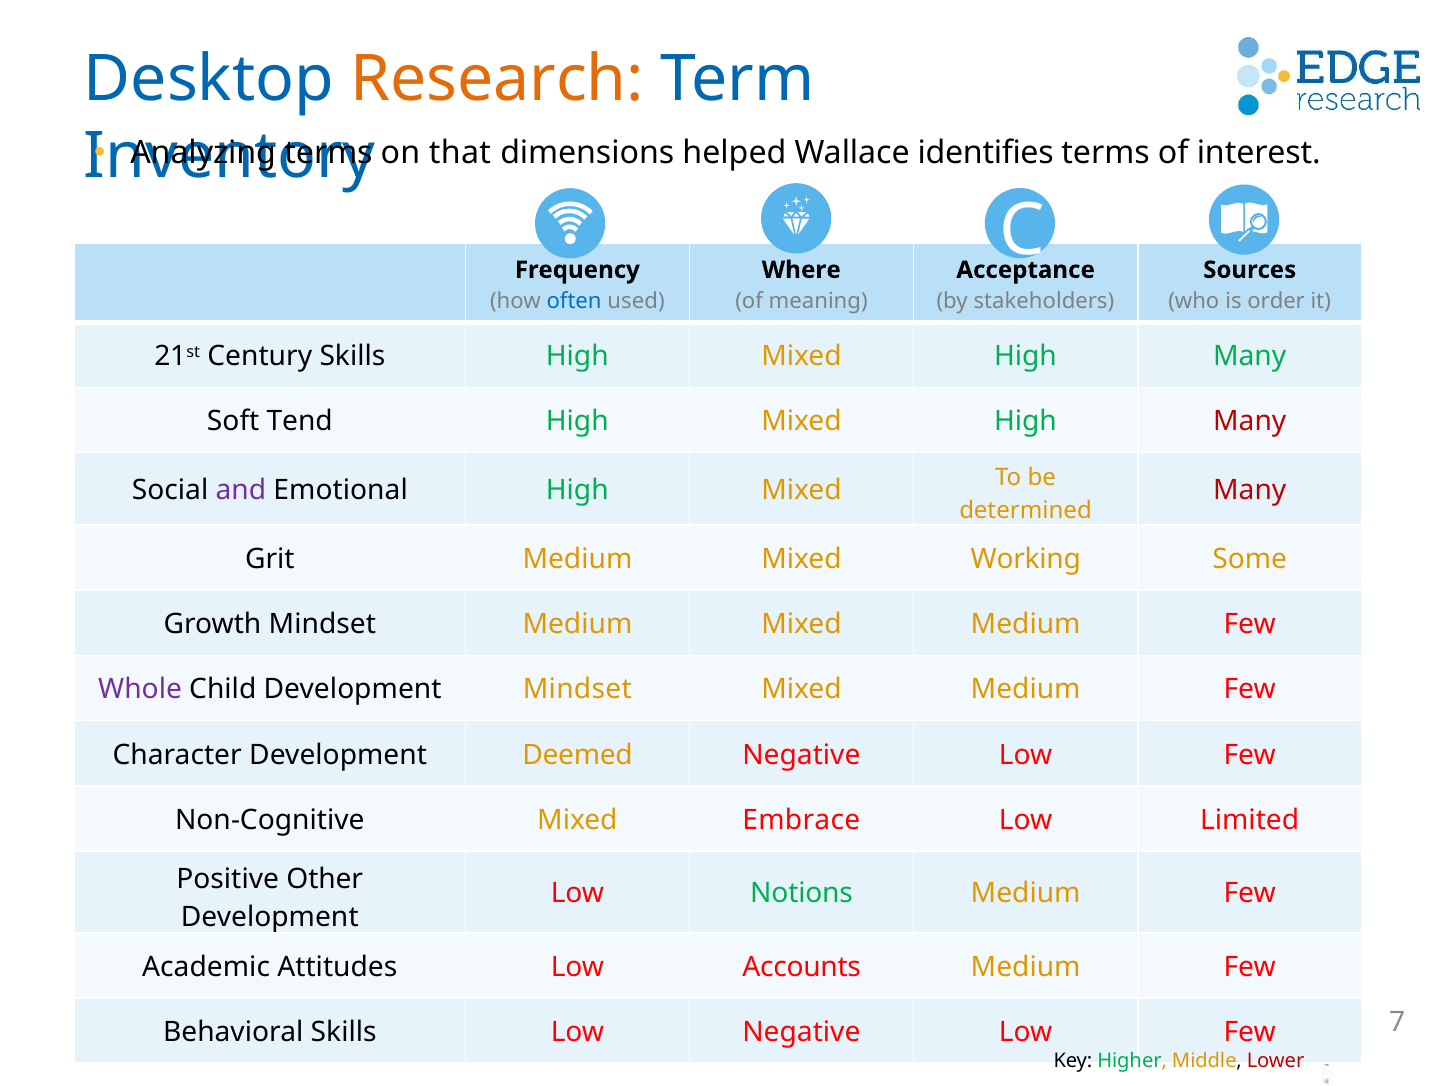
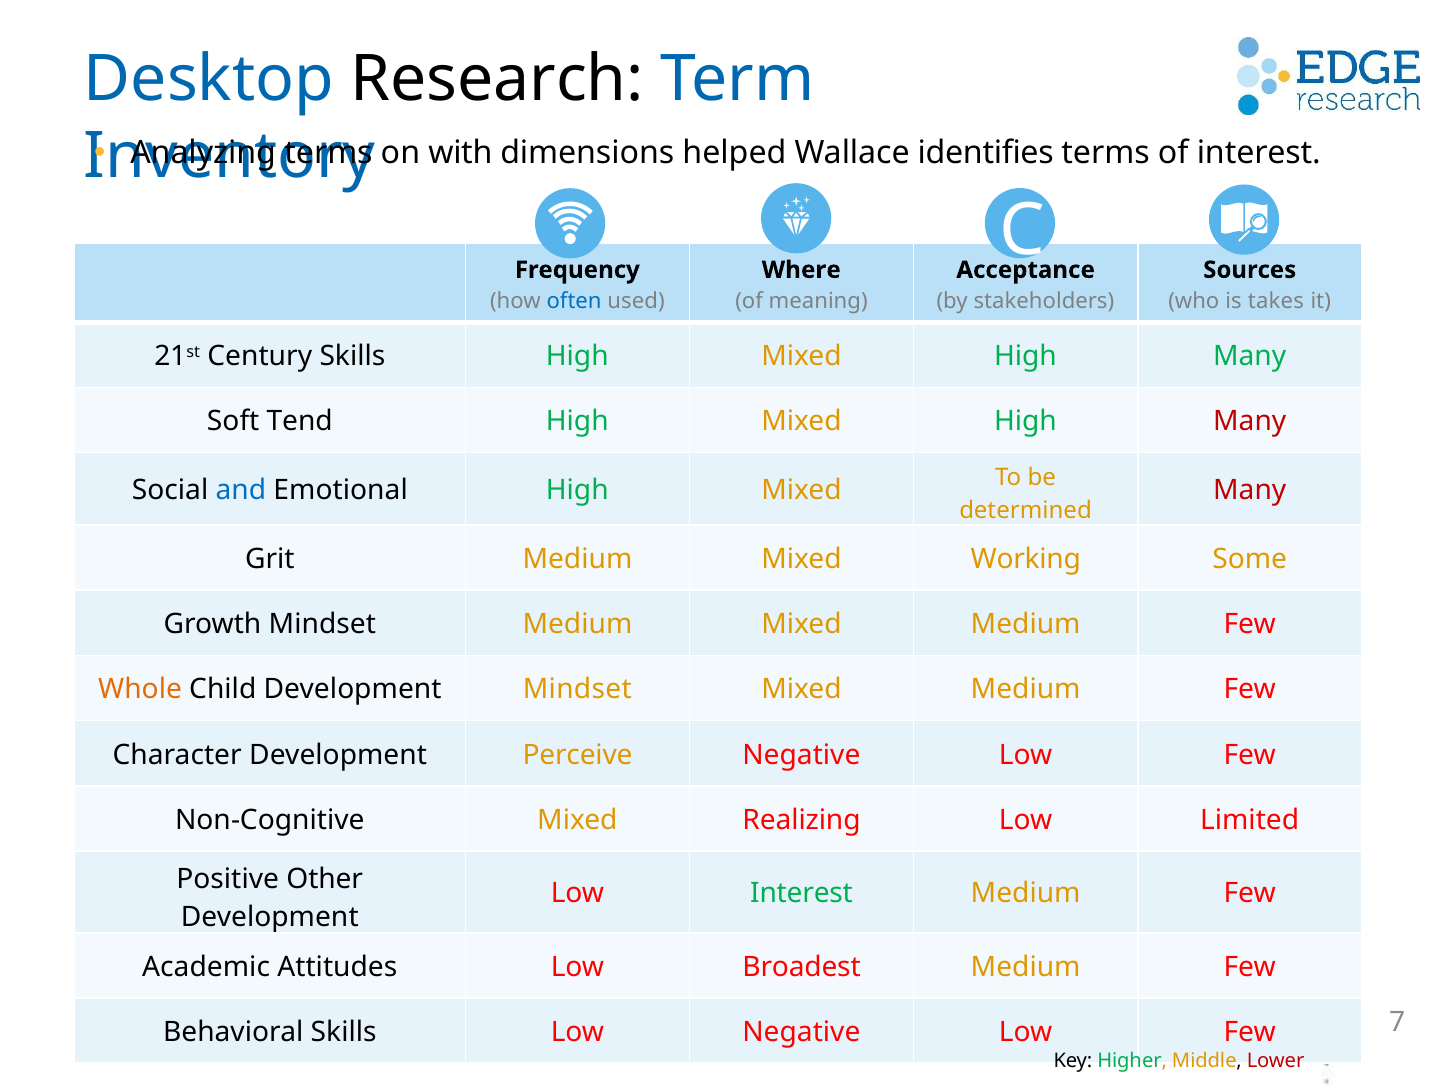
Research colour: orange -> black (497, 79)
that: that -> with (460, 153)
order: order -> takes (1276, 301)
and colour: purple -> blue (241, 490)
Whole colour: purple -> orange (140, 690)
Deemed: Deemed -> Perceive (578, 755)
Embrace: Embrace -> Realizing (802, 820)
Low Notions: Notions -> Interest (802, 894)
Accounts: Accounts -> Broadest (802, 967)
